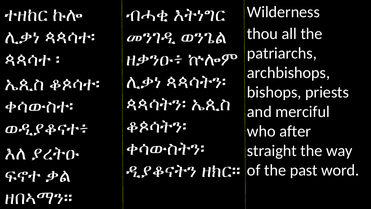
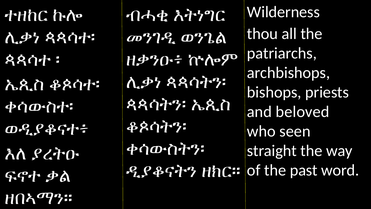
merciful: merciful -> beloved (303, 112)
after: after -> seen (295, 131)
